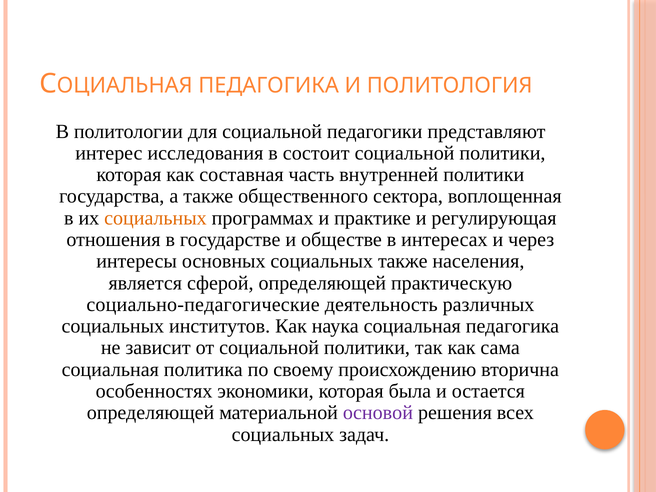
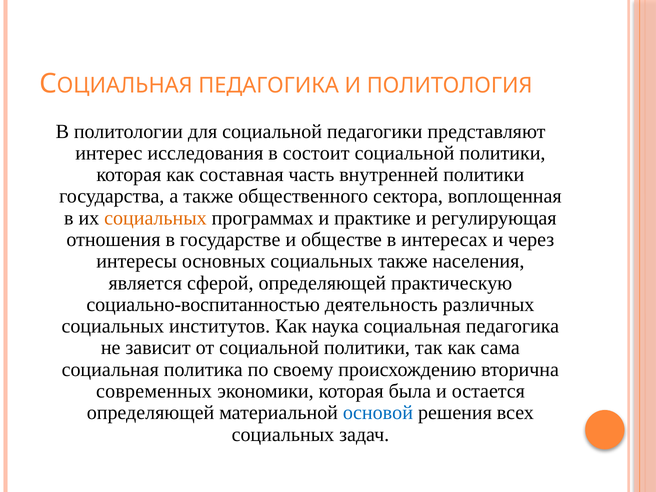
социально-педагогические: социально-педагогические -> социально-воспитанностью (203, 305)
особенностях: особенностях -> современных (154, 391)
основой colour: purple -> blue (378, 413)
